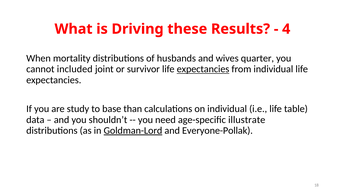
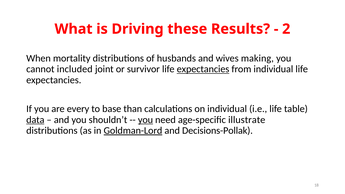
4: 4 -> 2 (286, 29)
quarter: quarter -> making (257, 58)
study: study -> every (78, 109)
data underline: none -> present (35, 120)
you underline: none -> present (145, 120)
Everyone-Pollak: Everyone-Pollak -> Decisions-Pollak (217, 131)
